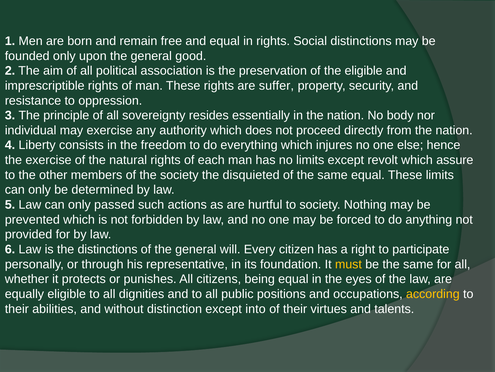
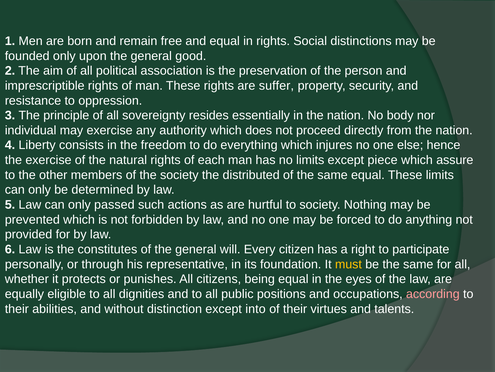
the eligible: eligible -> person (364, 71)
revolt: revolt -> piece (383, 160)
disquieted: disquieted -> distributed (251, 175)
the distinctions: distinctions -> constitutes (107, 249)
according colour: yellow -> pink (433, 293)
